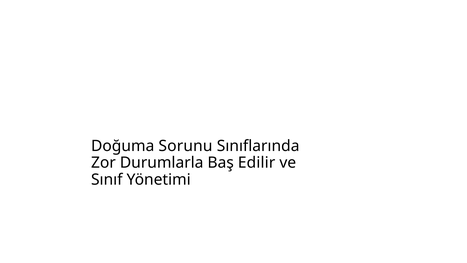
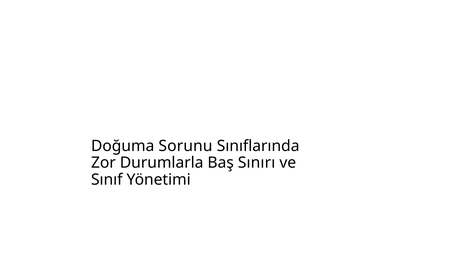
Edilir: Edilir -> Sınırı (257, 163)
